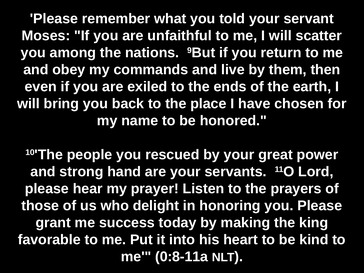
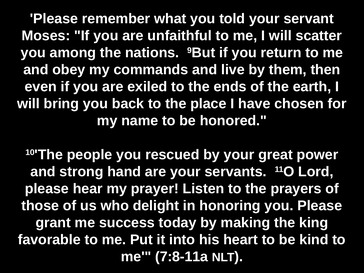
0:8-11a: 0:8-11a -> 7:8-11a (182, 257)
